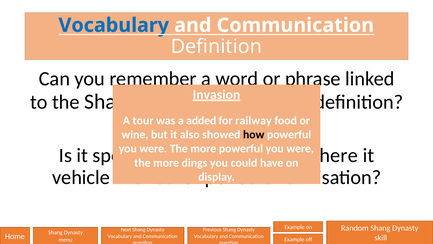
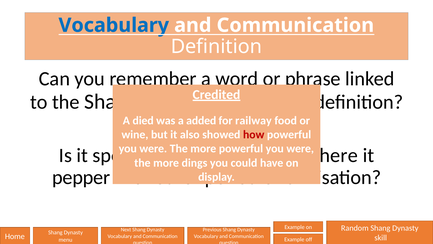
Invasion: Invasion -> Credited (216, 94)
tour: tour -> died (143, 120)
how colour: black -> red (254, 134)
vehicle: vehicle -> pepper (81, 177)
